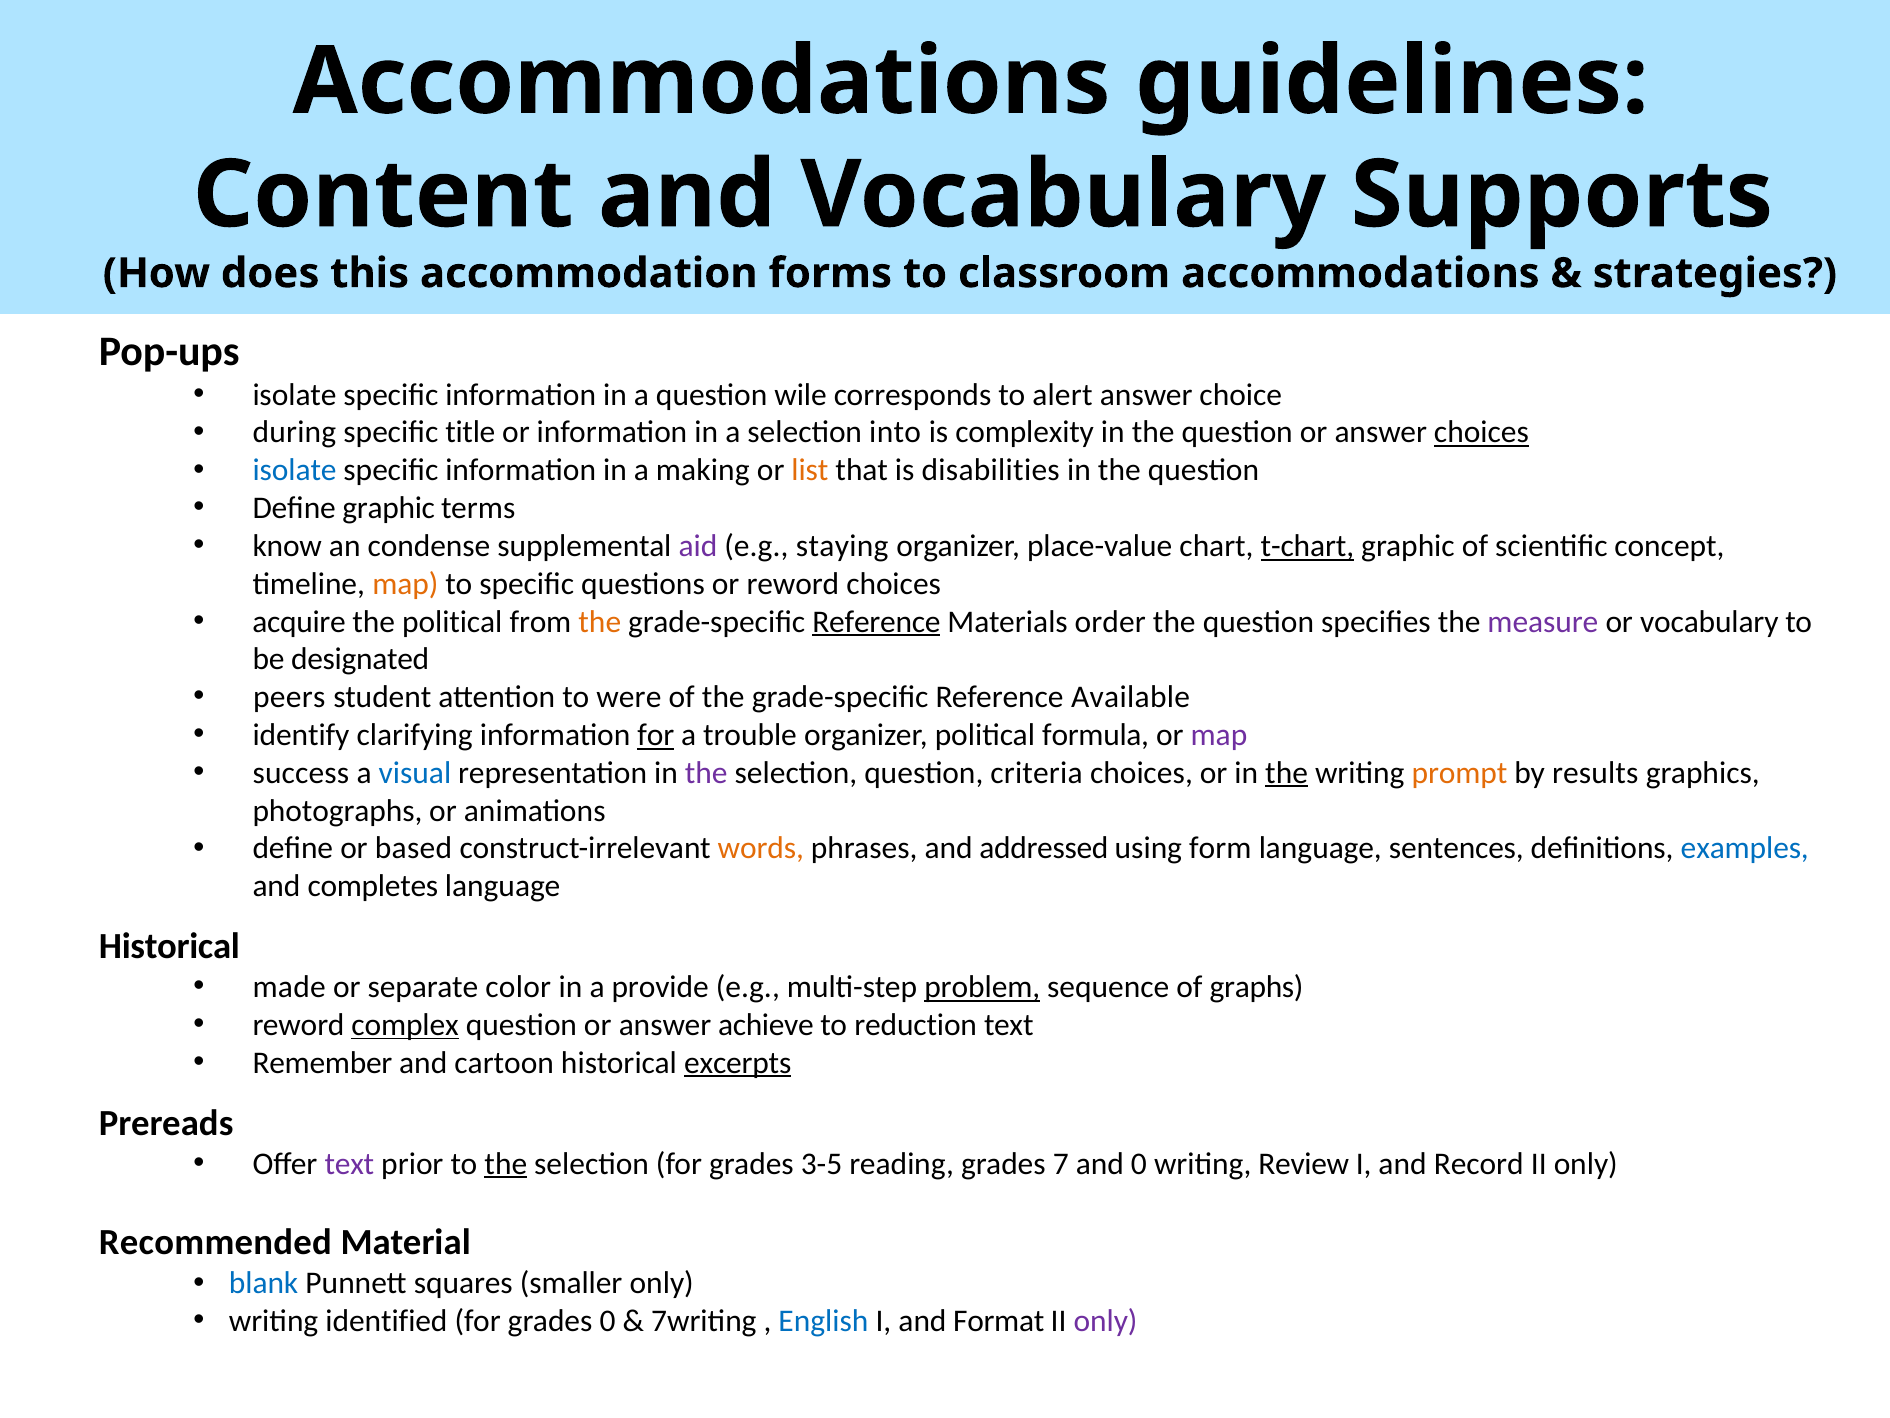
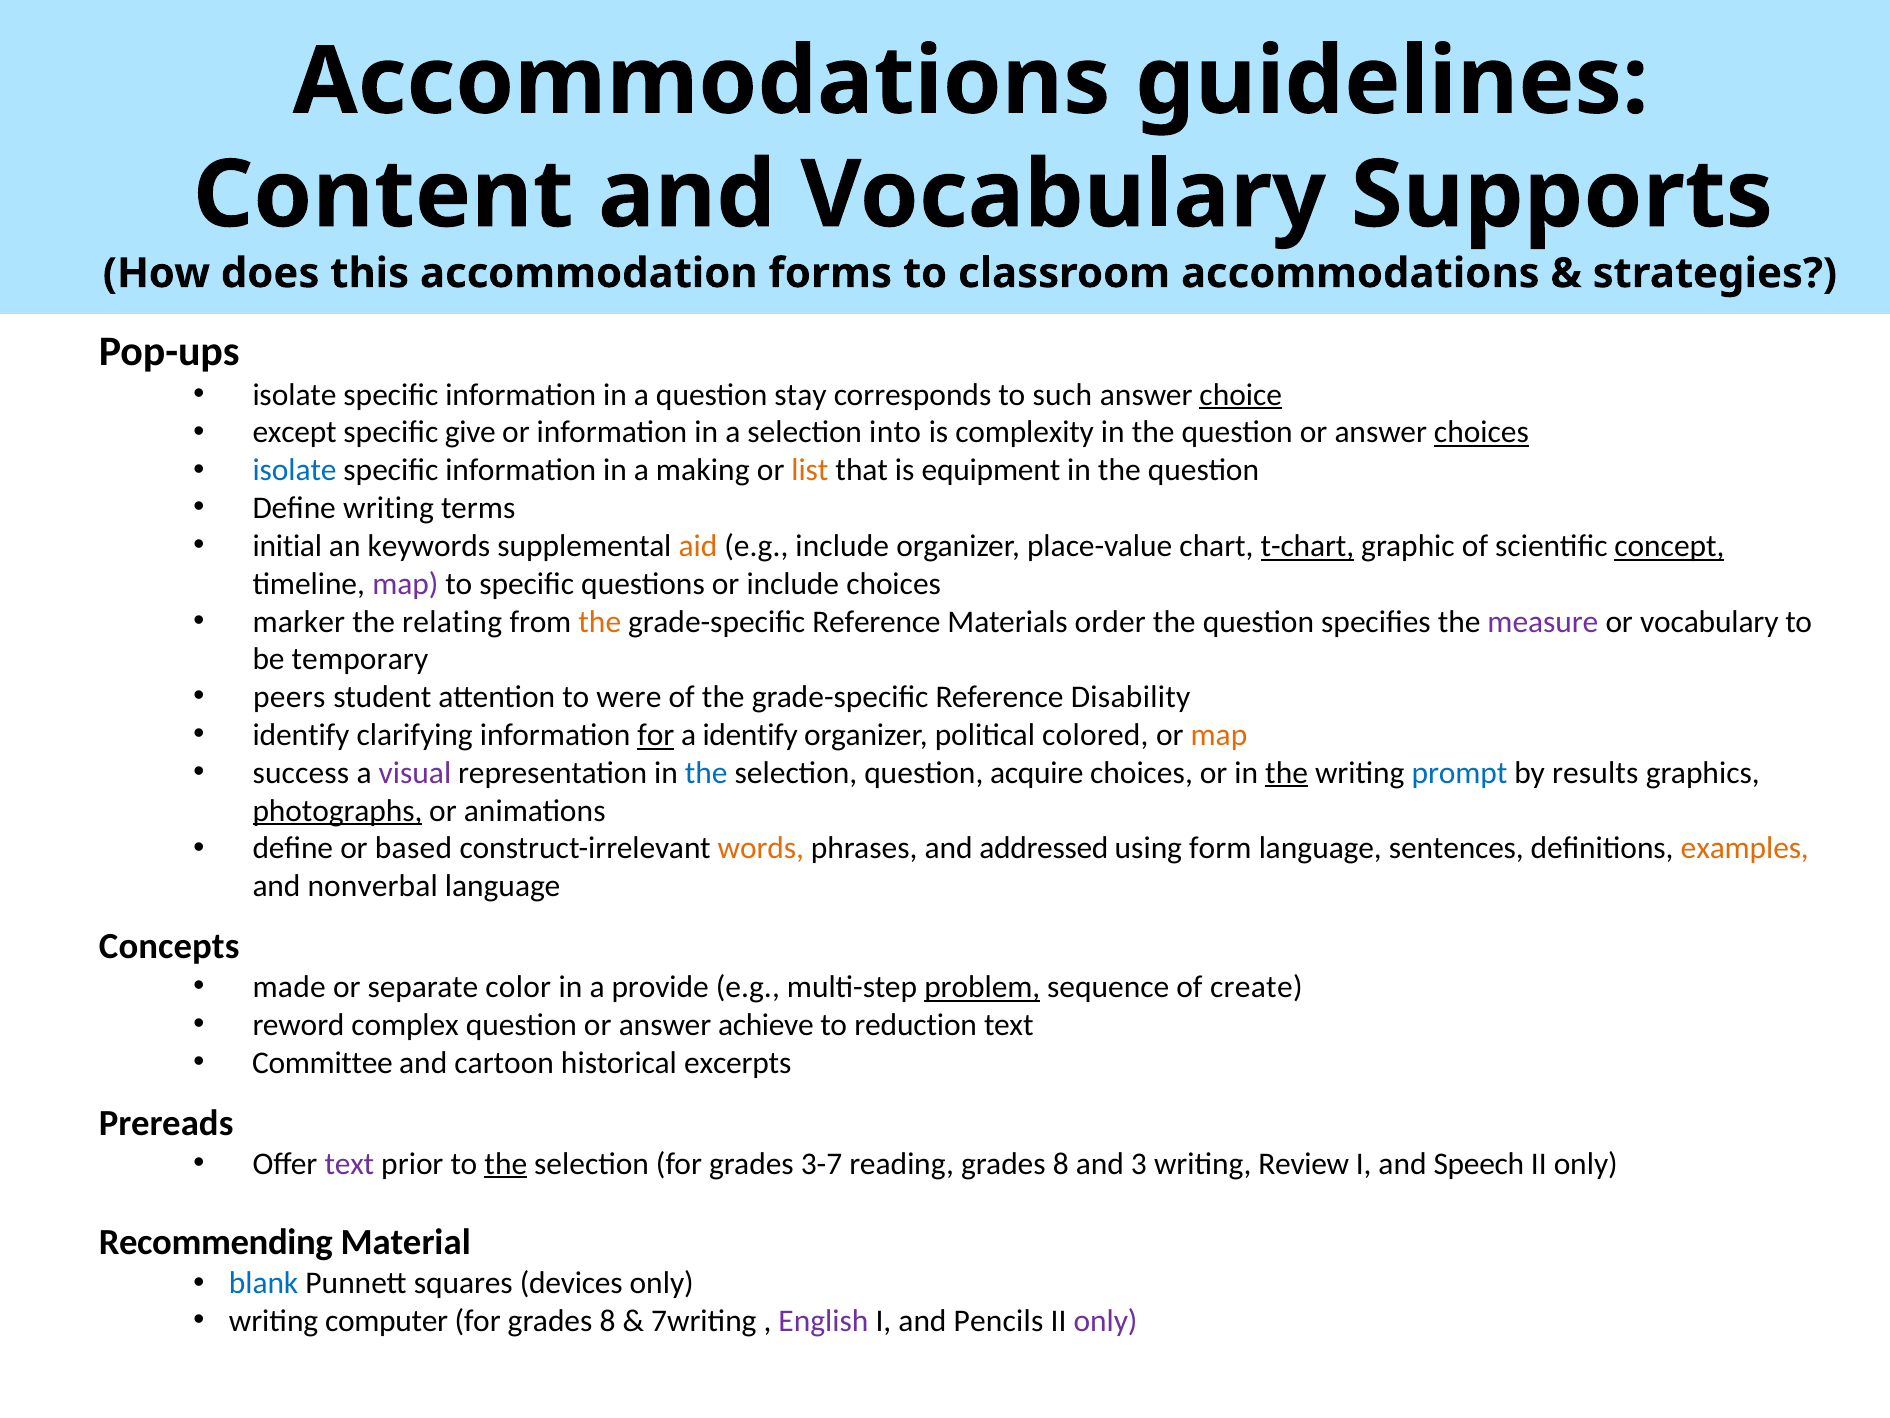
wile: wile -> stay (801, 395)
alert: alert -> such (1062, 395)
choice underline: none -> present (1241, 395)
during: during -> except (295, 432)
title: title -> give (470, 432)
disabilities: disabilities -> equipment (991, 470)
Define graphic: graphic -> writing (388, 508)
know: know -> initial (287, 546)
condense: condense -> keywords (429, 546)
aid colour: purple -> orange (698, 546)
e.g staying: staying -> include (842, 546)
concept underline: none -> present (1669, 546)
map colour: orange -> purple (405, 584)
or reword: reword -> include (793, 584)
acquire: acquire -> marker (299, 621)
the political: political -> relating (452, 621)
Reference underline: present -> none (876, 621)
designated: designated -> temporary (360, 659)
Available: Available -> Disability (1131, 697)
a trouble: trouble -> identify (750, 735)
formula: formula -> colored (1095, 735)
map colour: purple -> orange (1219, 735)
visual colour: blue -> purple (415, 773)
the colour: purple -> blue (706, 773)
criteria: criteria -> acquire (1037, 773)
prompt colour: orange -> blue (1459, 773)
photographs underline: none -> present (337, 810)
examples colour: blue -> orange (1745, 848)
completes: completes -> nonverbal (373, 886)
Historical: Historical -> Concepts (169, 946)
graphs: graphs -> create (1256, 987)
complex underline: present -> none (405, 1025)
Remember: Remember -> Committee (322, 1062)
excerpts underline: present -> none (738, 1062)
3-5: 3-5 -> 3-7 (822, 1163)
reading grades 7: 7 -> 8 (1061, 1163)
and 0: 0 -> 3 (1139, 1163)
Record: Record -> Speech (1479, 1163)
Recommended: Recommended -> Recommending (216, 1242)
smaller: smaller -> devices (571, 1283)
identified: identified -> computer (387, 1321)
for grades 0: 0 -> 8 (608, 1321)
English colour: blue -> purple (823, 1321)
Format: Format -> Pencils (998, 1321)
